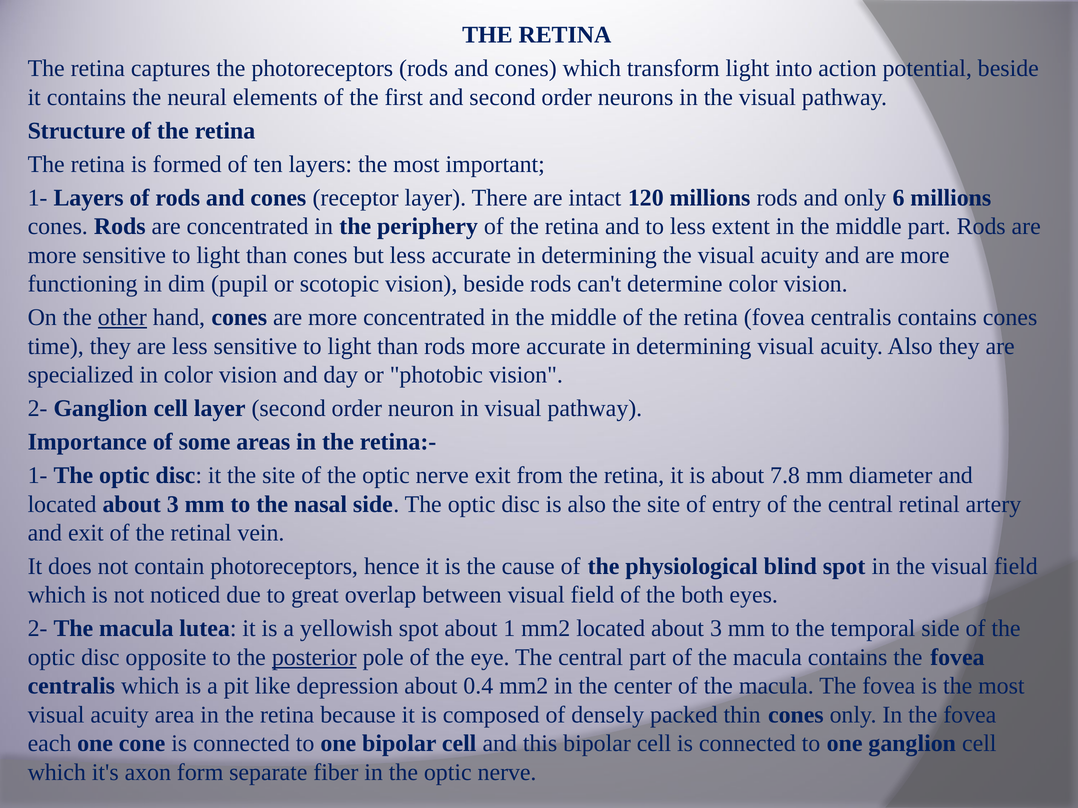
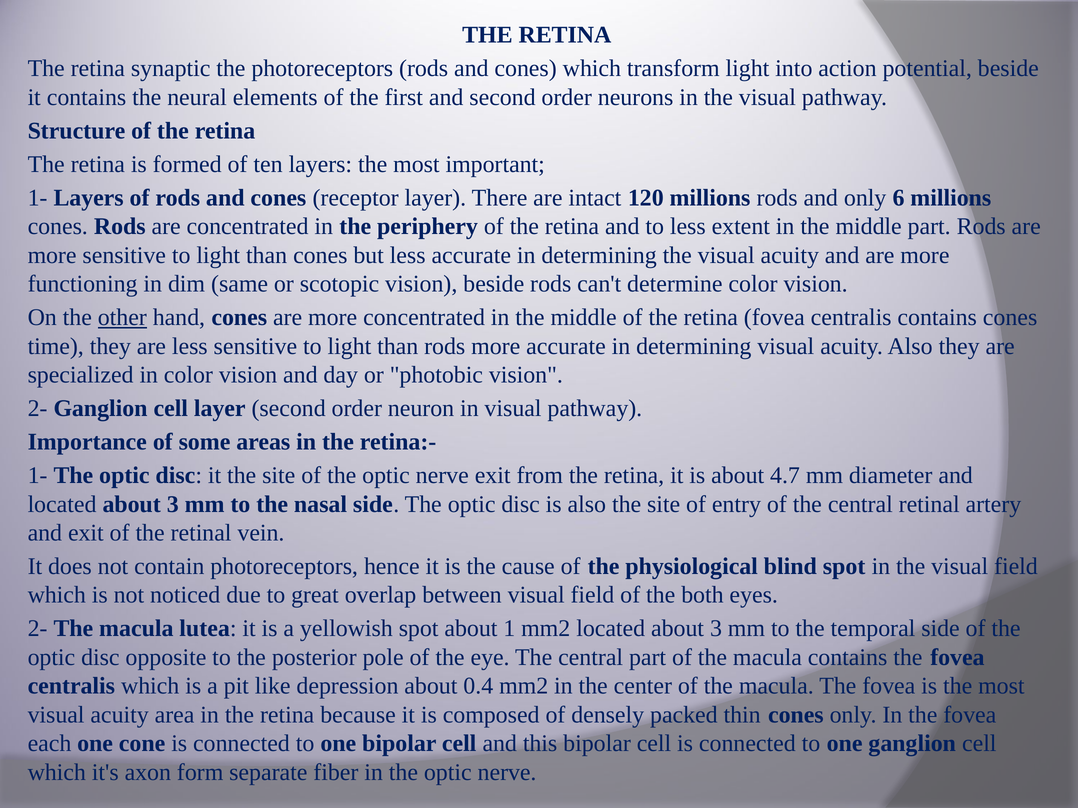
captures: captures -> synaptic (171, 69)
pupil: pupil -> same (240, 284)
7.8: 7.8 -> 4.7 (785, 476)
posterior underline: present -> none (314, 658)
